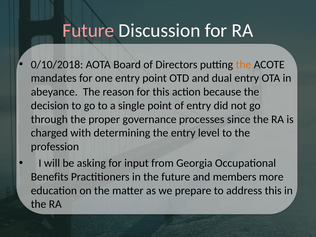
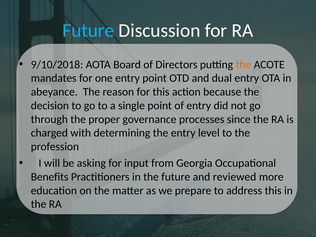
Future colour: pink -> light blue (88, 31)
0/10/2018: 0/10/2018 -> 9/10/2018 (57, 65)
members: members -> reviewed (235, 177)
